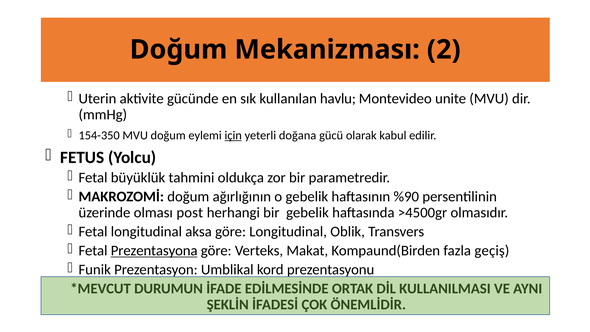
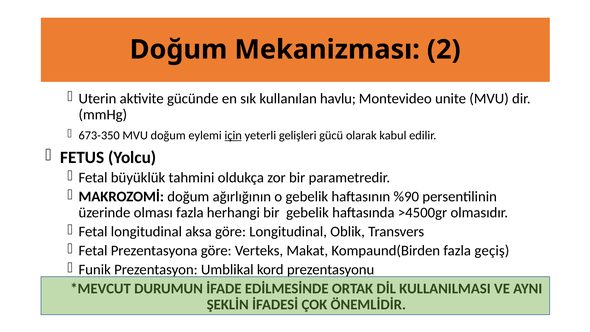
154-350: 154-350 -> 673-350 (99, 135)
doğana: doğana -> gelişleri (298, 135)
olması post: post -> fazla (190, 213)
Prezentasyona underline: present -> none (154, 251)
